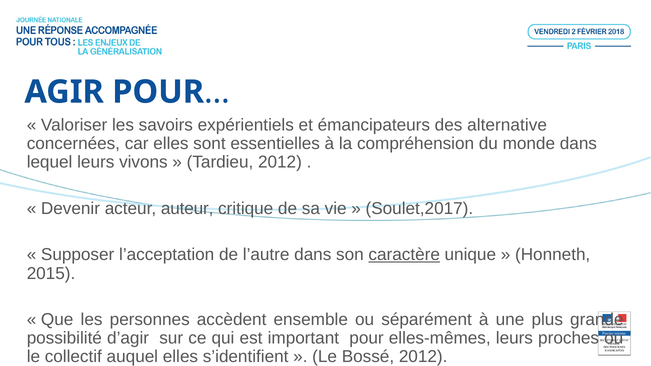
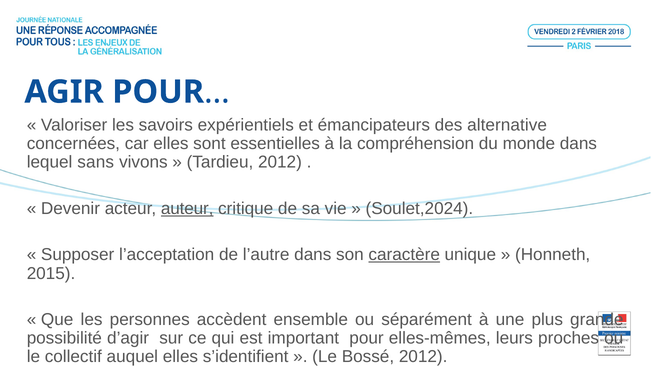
lequel leurs: leurs -> sans (96, 162)
auteur underline: none -> present (187, 209)
Soulet,2017: Soulet,2017 -> Soulet,2024 (419, 209)
